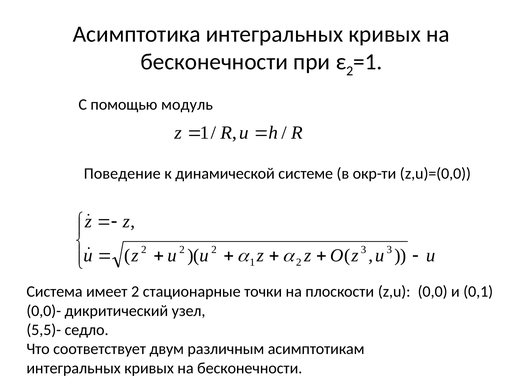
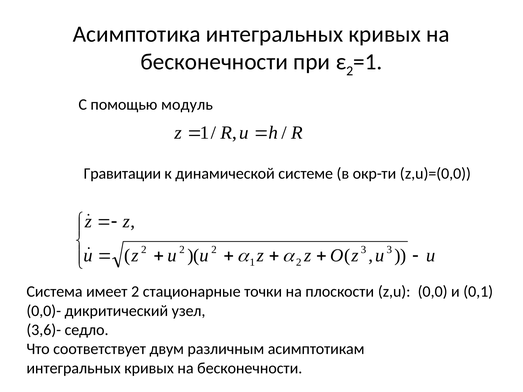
Поведение: Поведение -> Гравитации (122, 174)
5,5)-: 5,5)- -> 3,6)- (44, 330)
